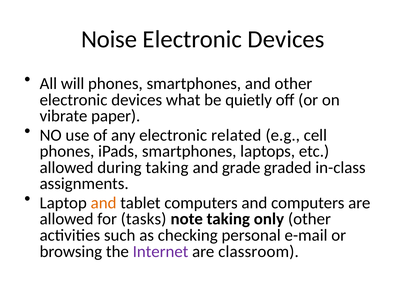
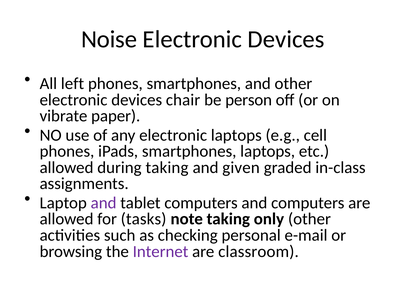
will: will -> left (73, 84)
what: what -> chair (183, 100)
quietly: quietly -> person (249, 100)
electronic related: related -> laptops (236, 135)
grade: grade -> given (241, 168)
and colour: orange -> purple (104, 203)
